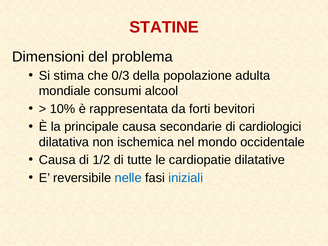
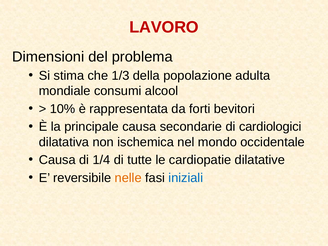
STATINE: STATINE -> LAVORO (164, 27)
0/3: 0/3 -> 1/3 (121, 76)
1/2: 1/2 -> 1/4 (101, 160)
nelle colour: blue -> orange (128, 178)
